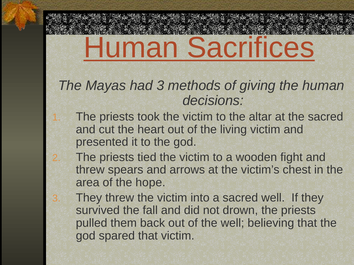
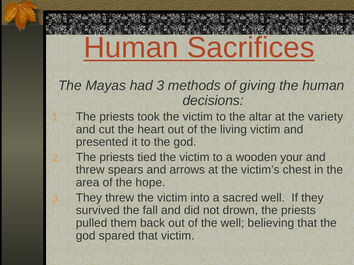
the sacred: sacred -> variety (325, 117)
fight: fight -> your (292, 157)
